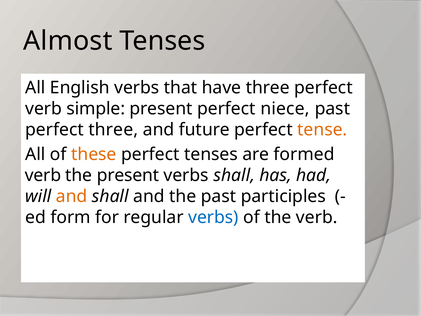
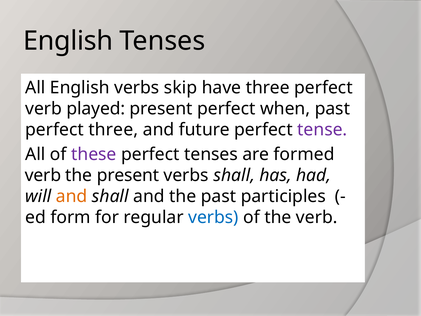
Almost: Almost -> English (68, 41)
that: that -> skip (181, 87)
simple: simple -> played (96, 109)
niece: niece -> when (285, 109)
tense colour: orange -> purple (322, 130)
these colour: orange -> purple (94, 154)
